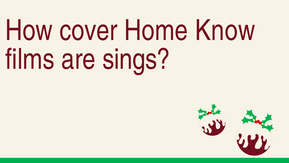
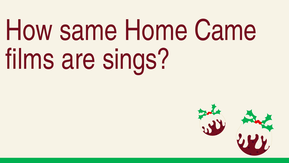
cover: cover -> same (88, 30)
Know: Know -> Came (225, 30)
